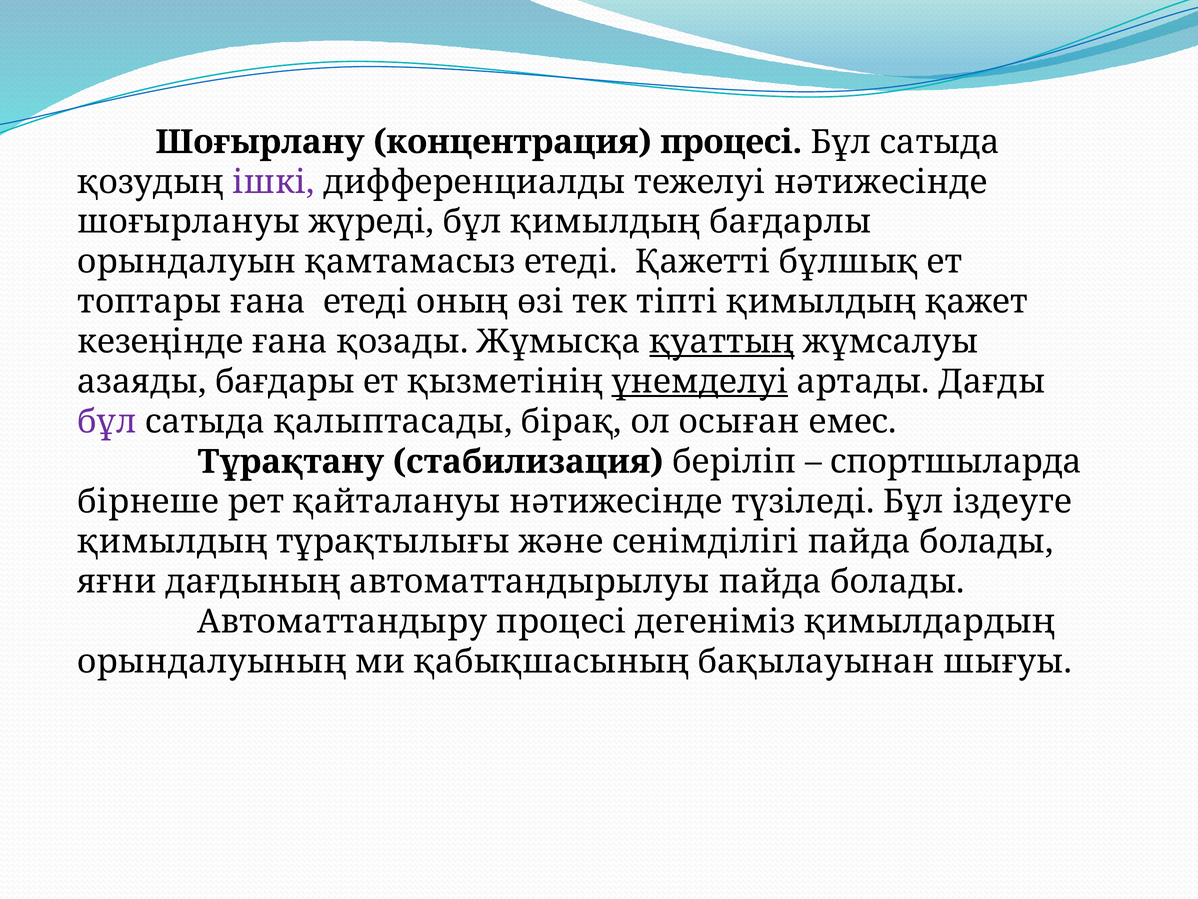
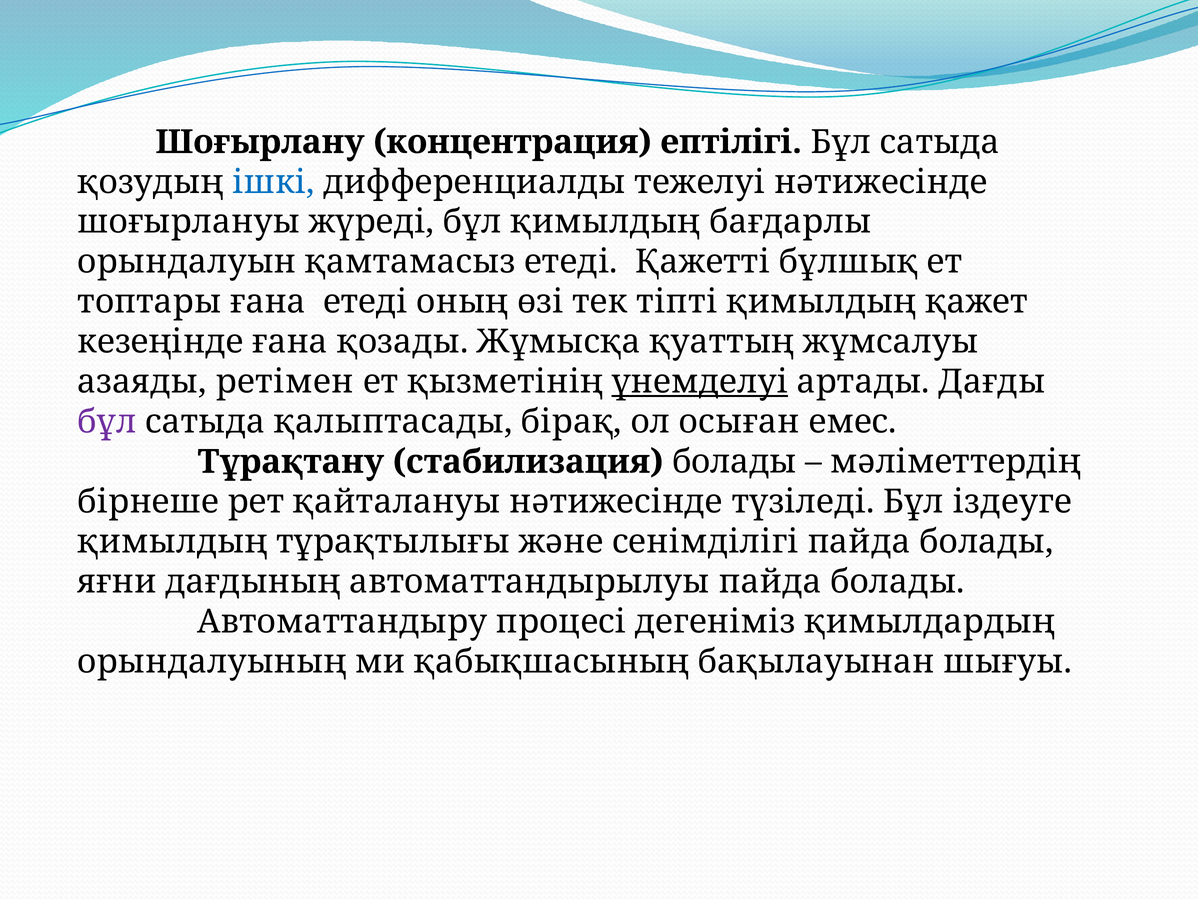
концентрация процесі: процесі -> ептілігі (731, 142)
ішкі colour: purple -> blue (274, 182)
қуаттың underline: present -> none (722, 342)
бағдары: бағдары -> ретімен (285, 382)
стабилизация беріліп: беріліп -> болады (734, 462)
спортшыларда: спортшыларда -> мәліметтердің (956, 462)
